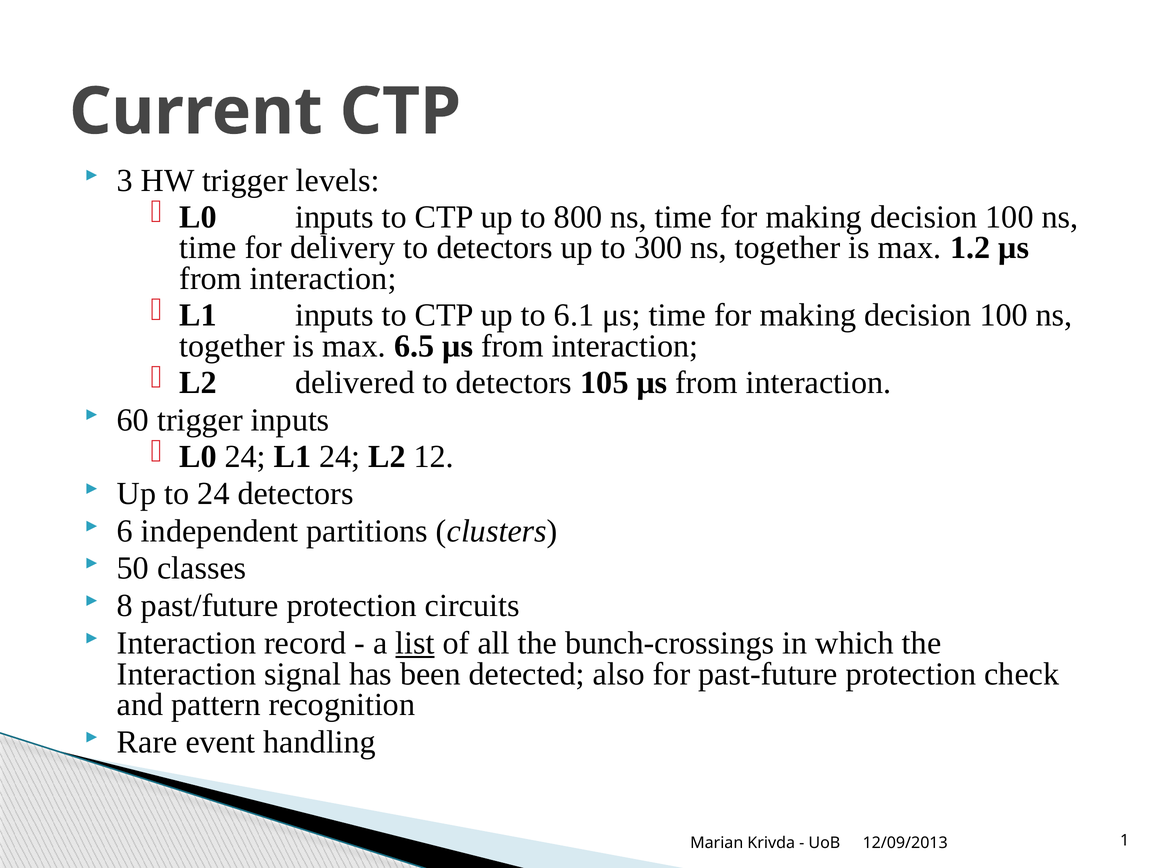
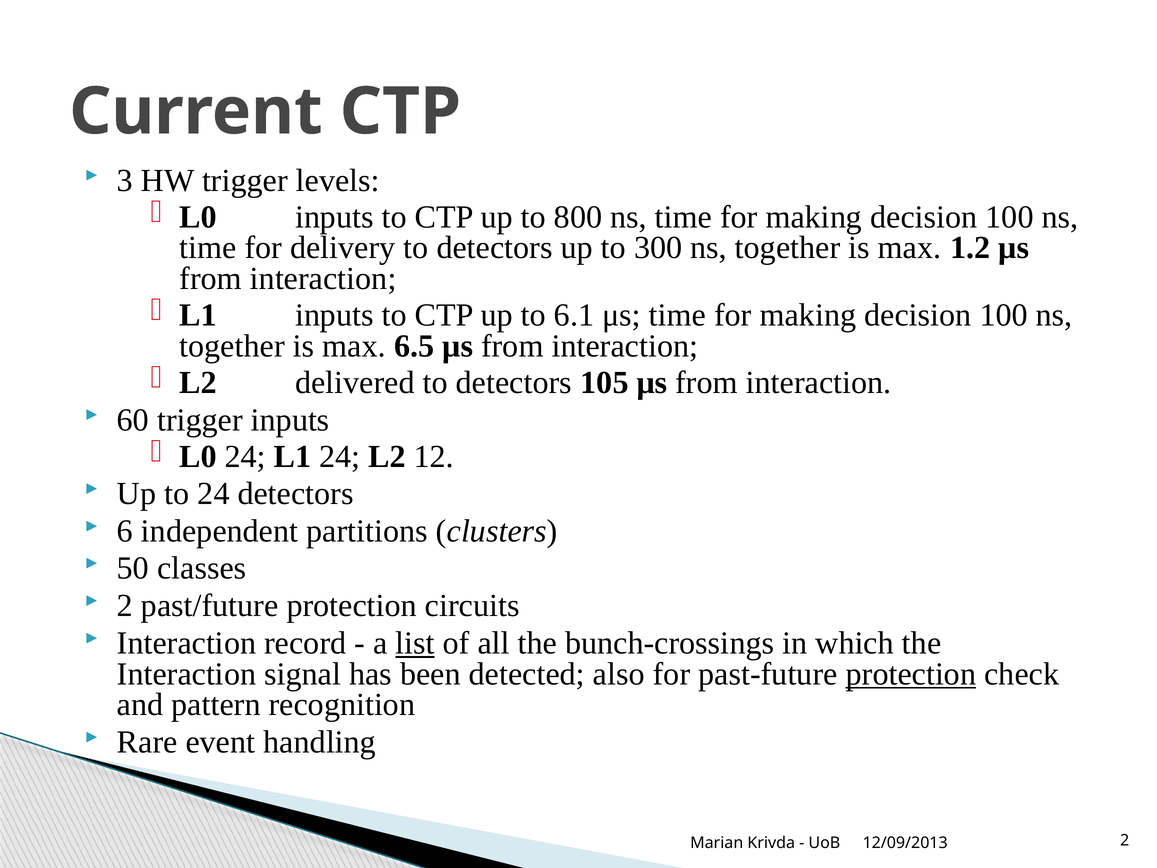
8: 8 -> 2 (125, 606)
protection underline: none -> present (911, 674)
12/09/2013 1: 1 -> 2 (1125, 840)
